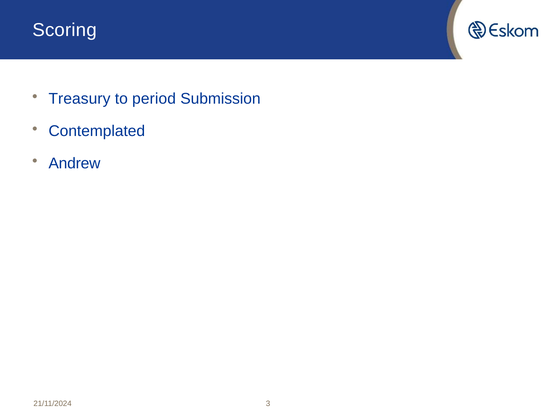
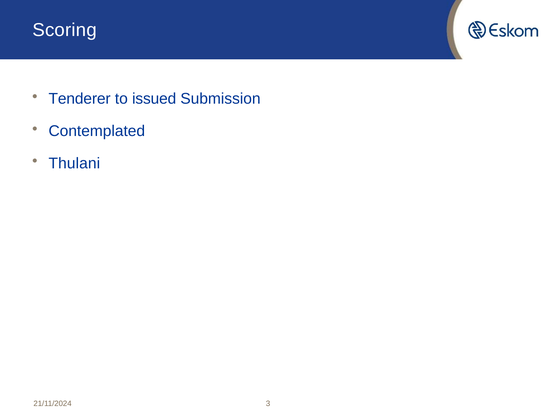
Treasury: Treasury -> Tenderer (80, 99)
period: period -> issued (154, 99)
Andrew: Andrew -> Thulani (74, 163)
